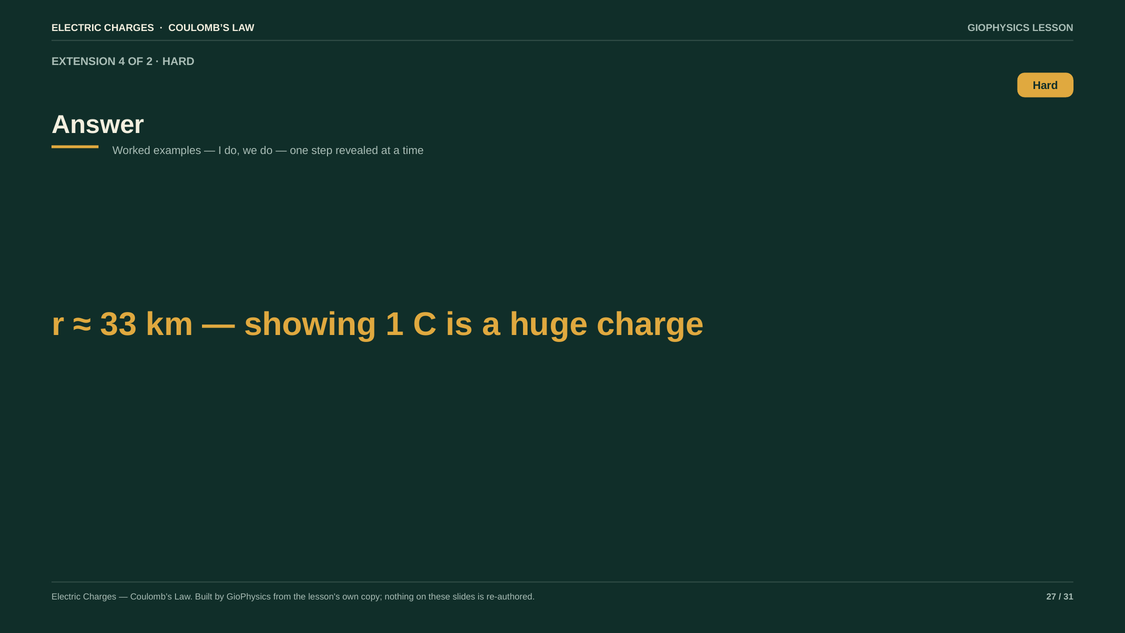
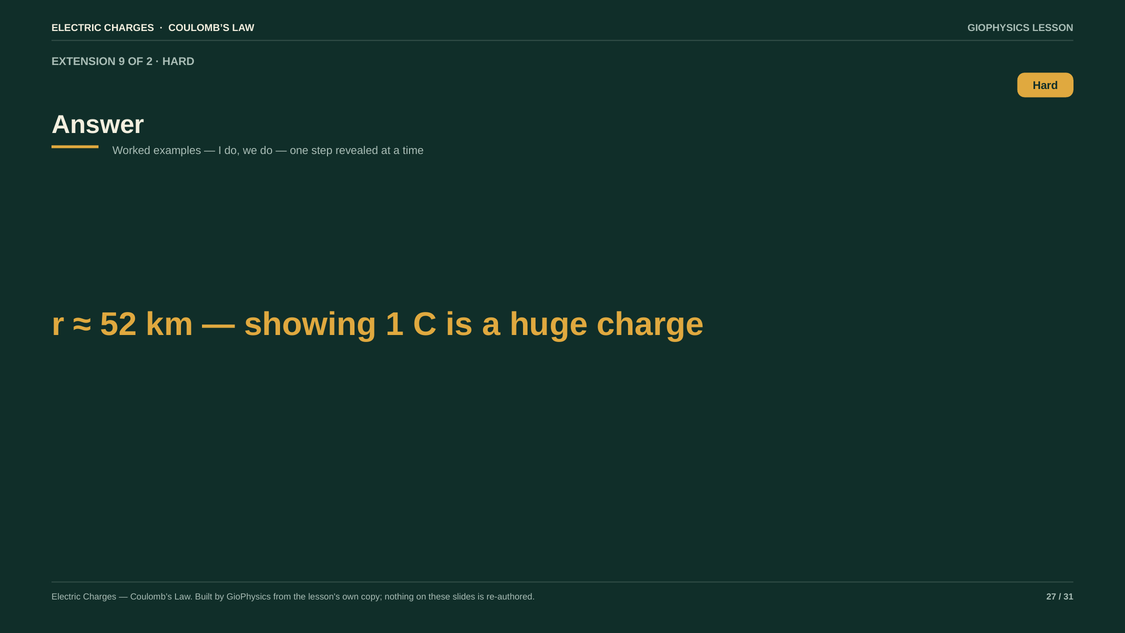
4: 4 -> 9 (122, 61)
33: 33 -> 52 (119, 324)
